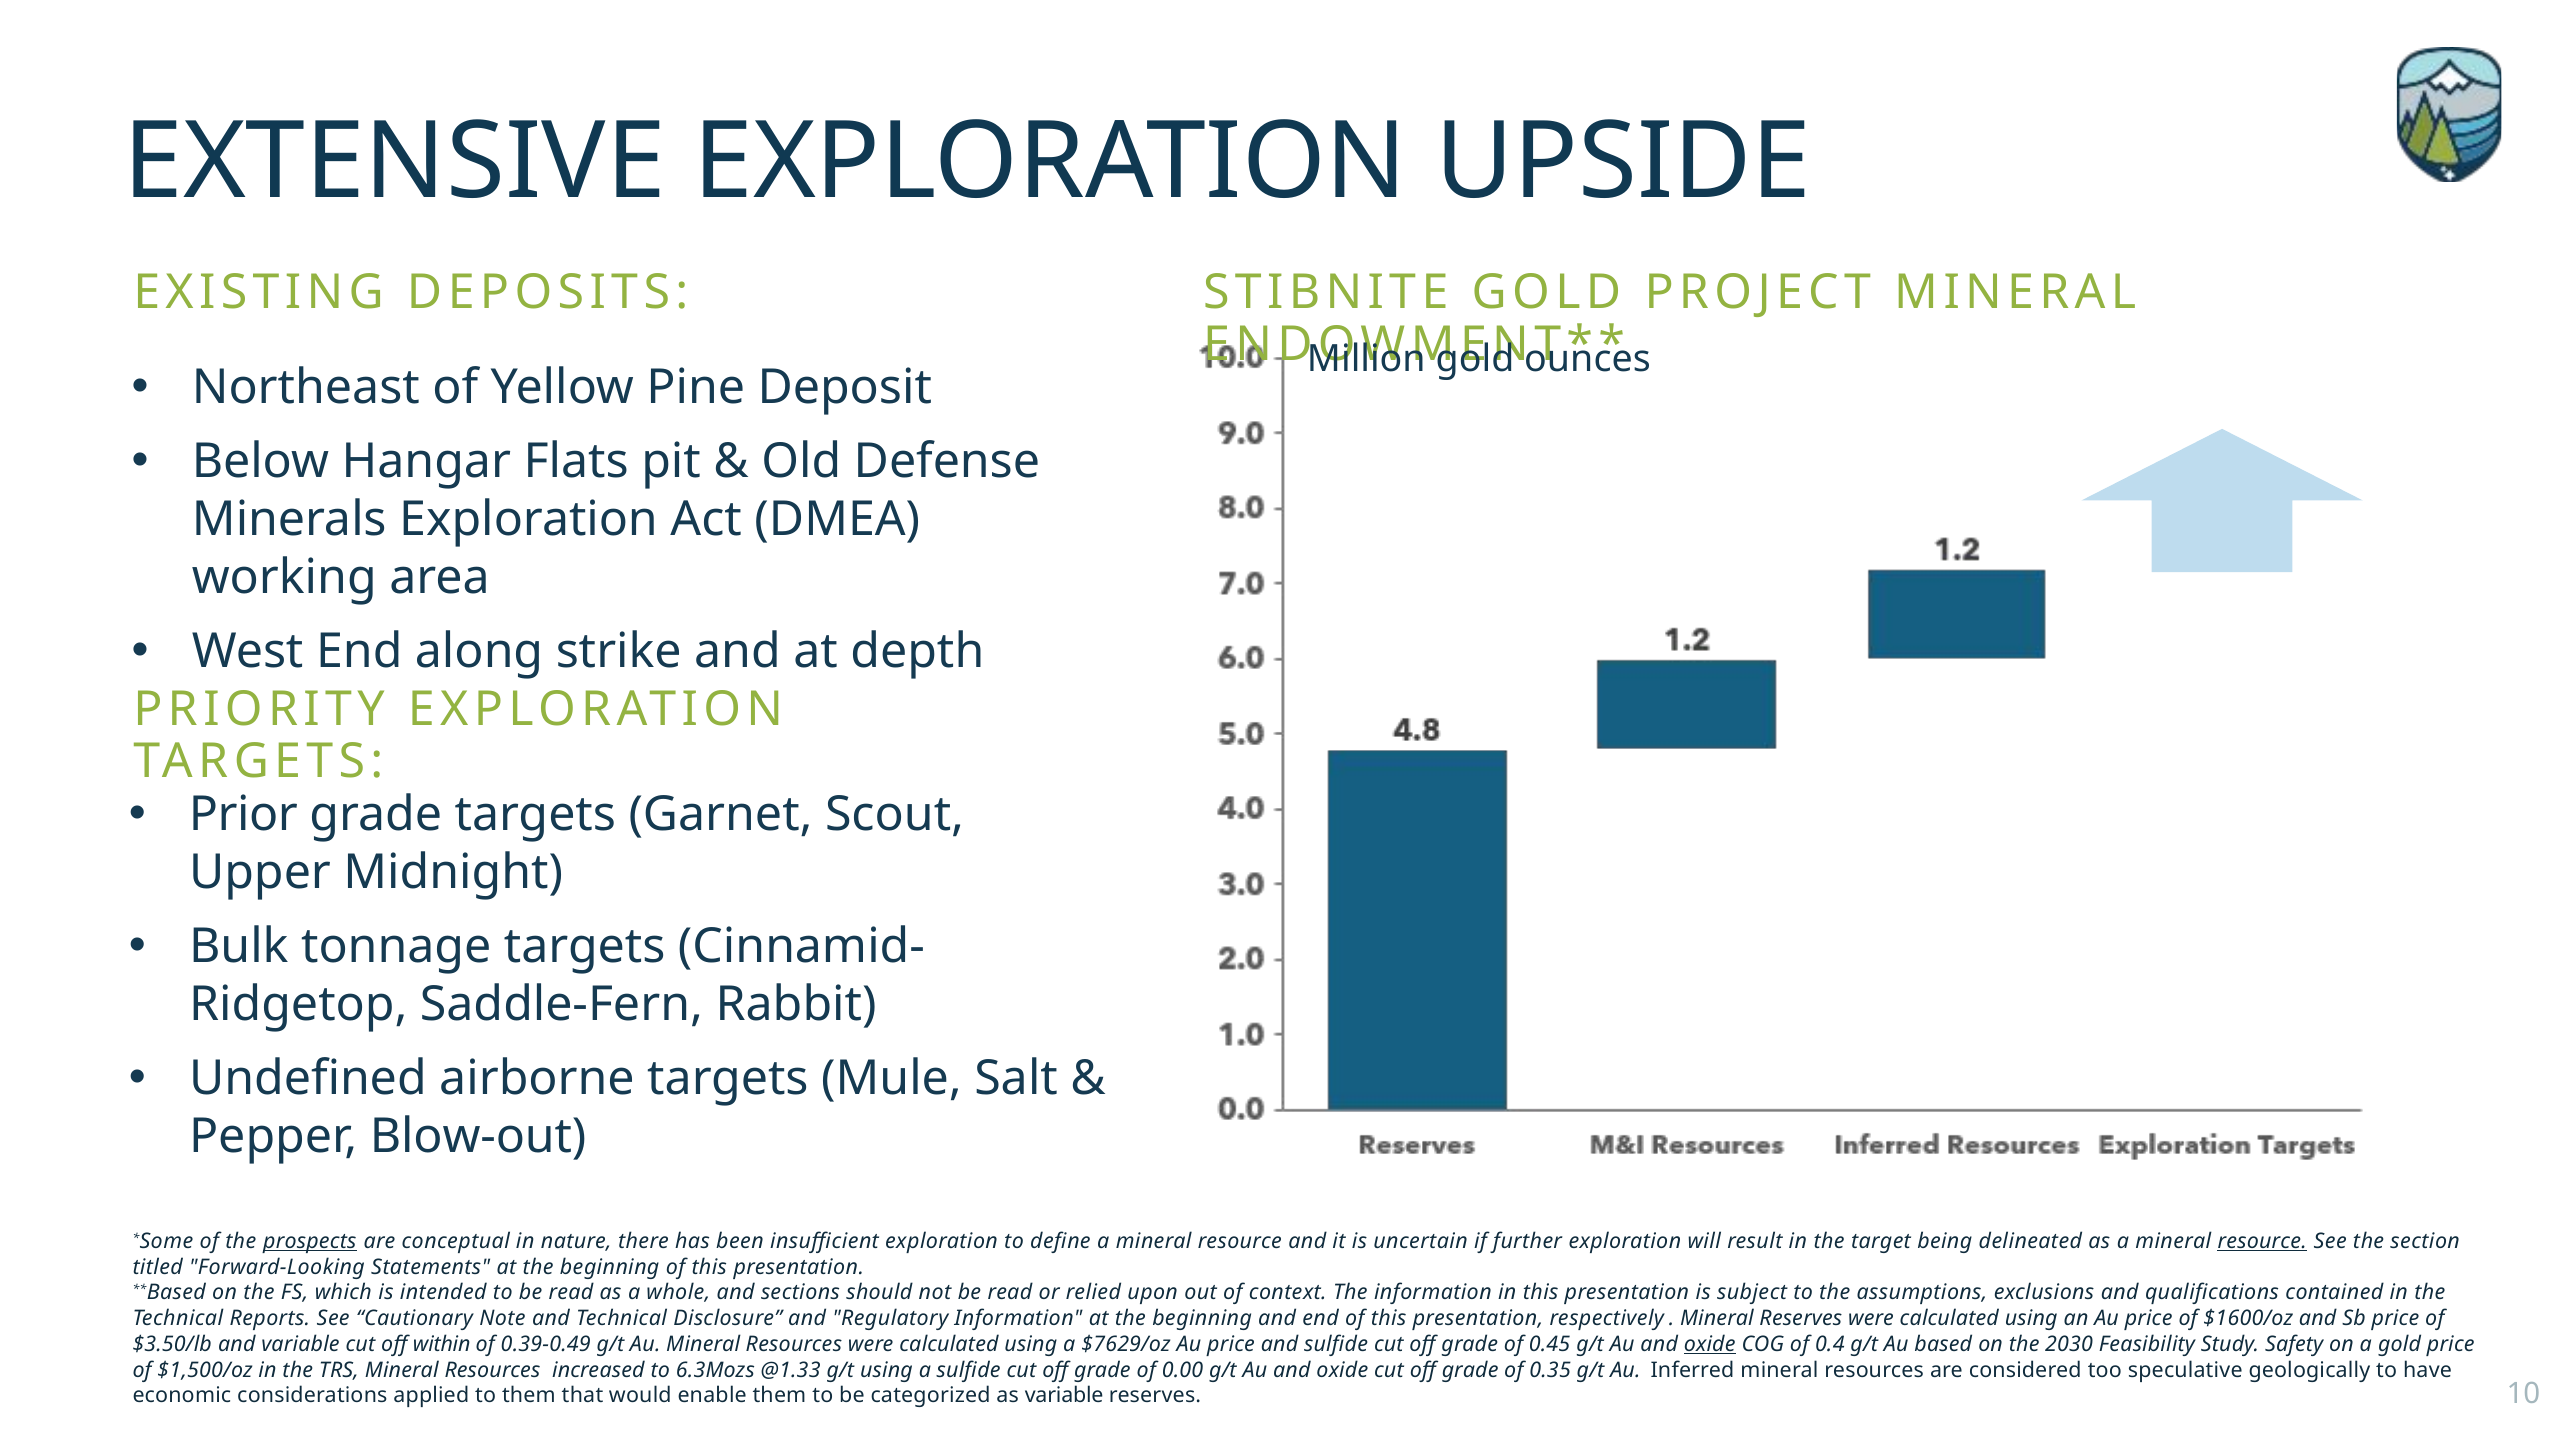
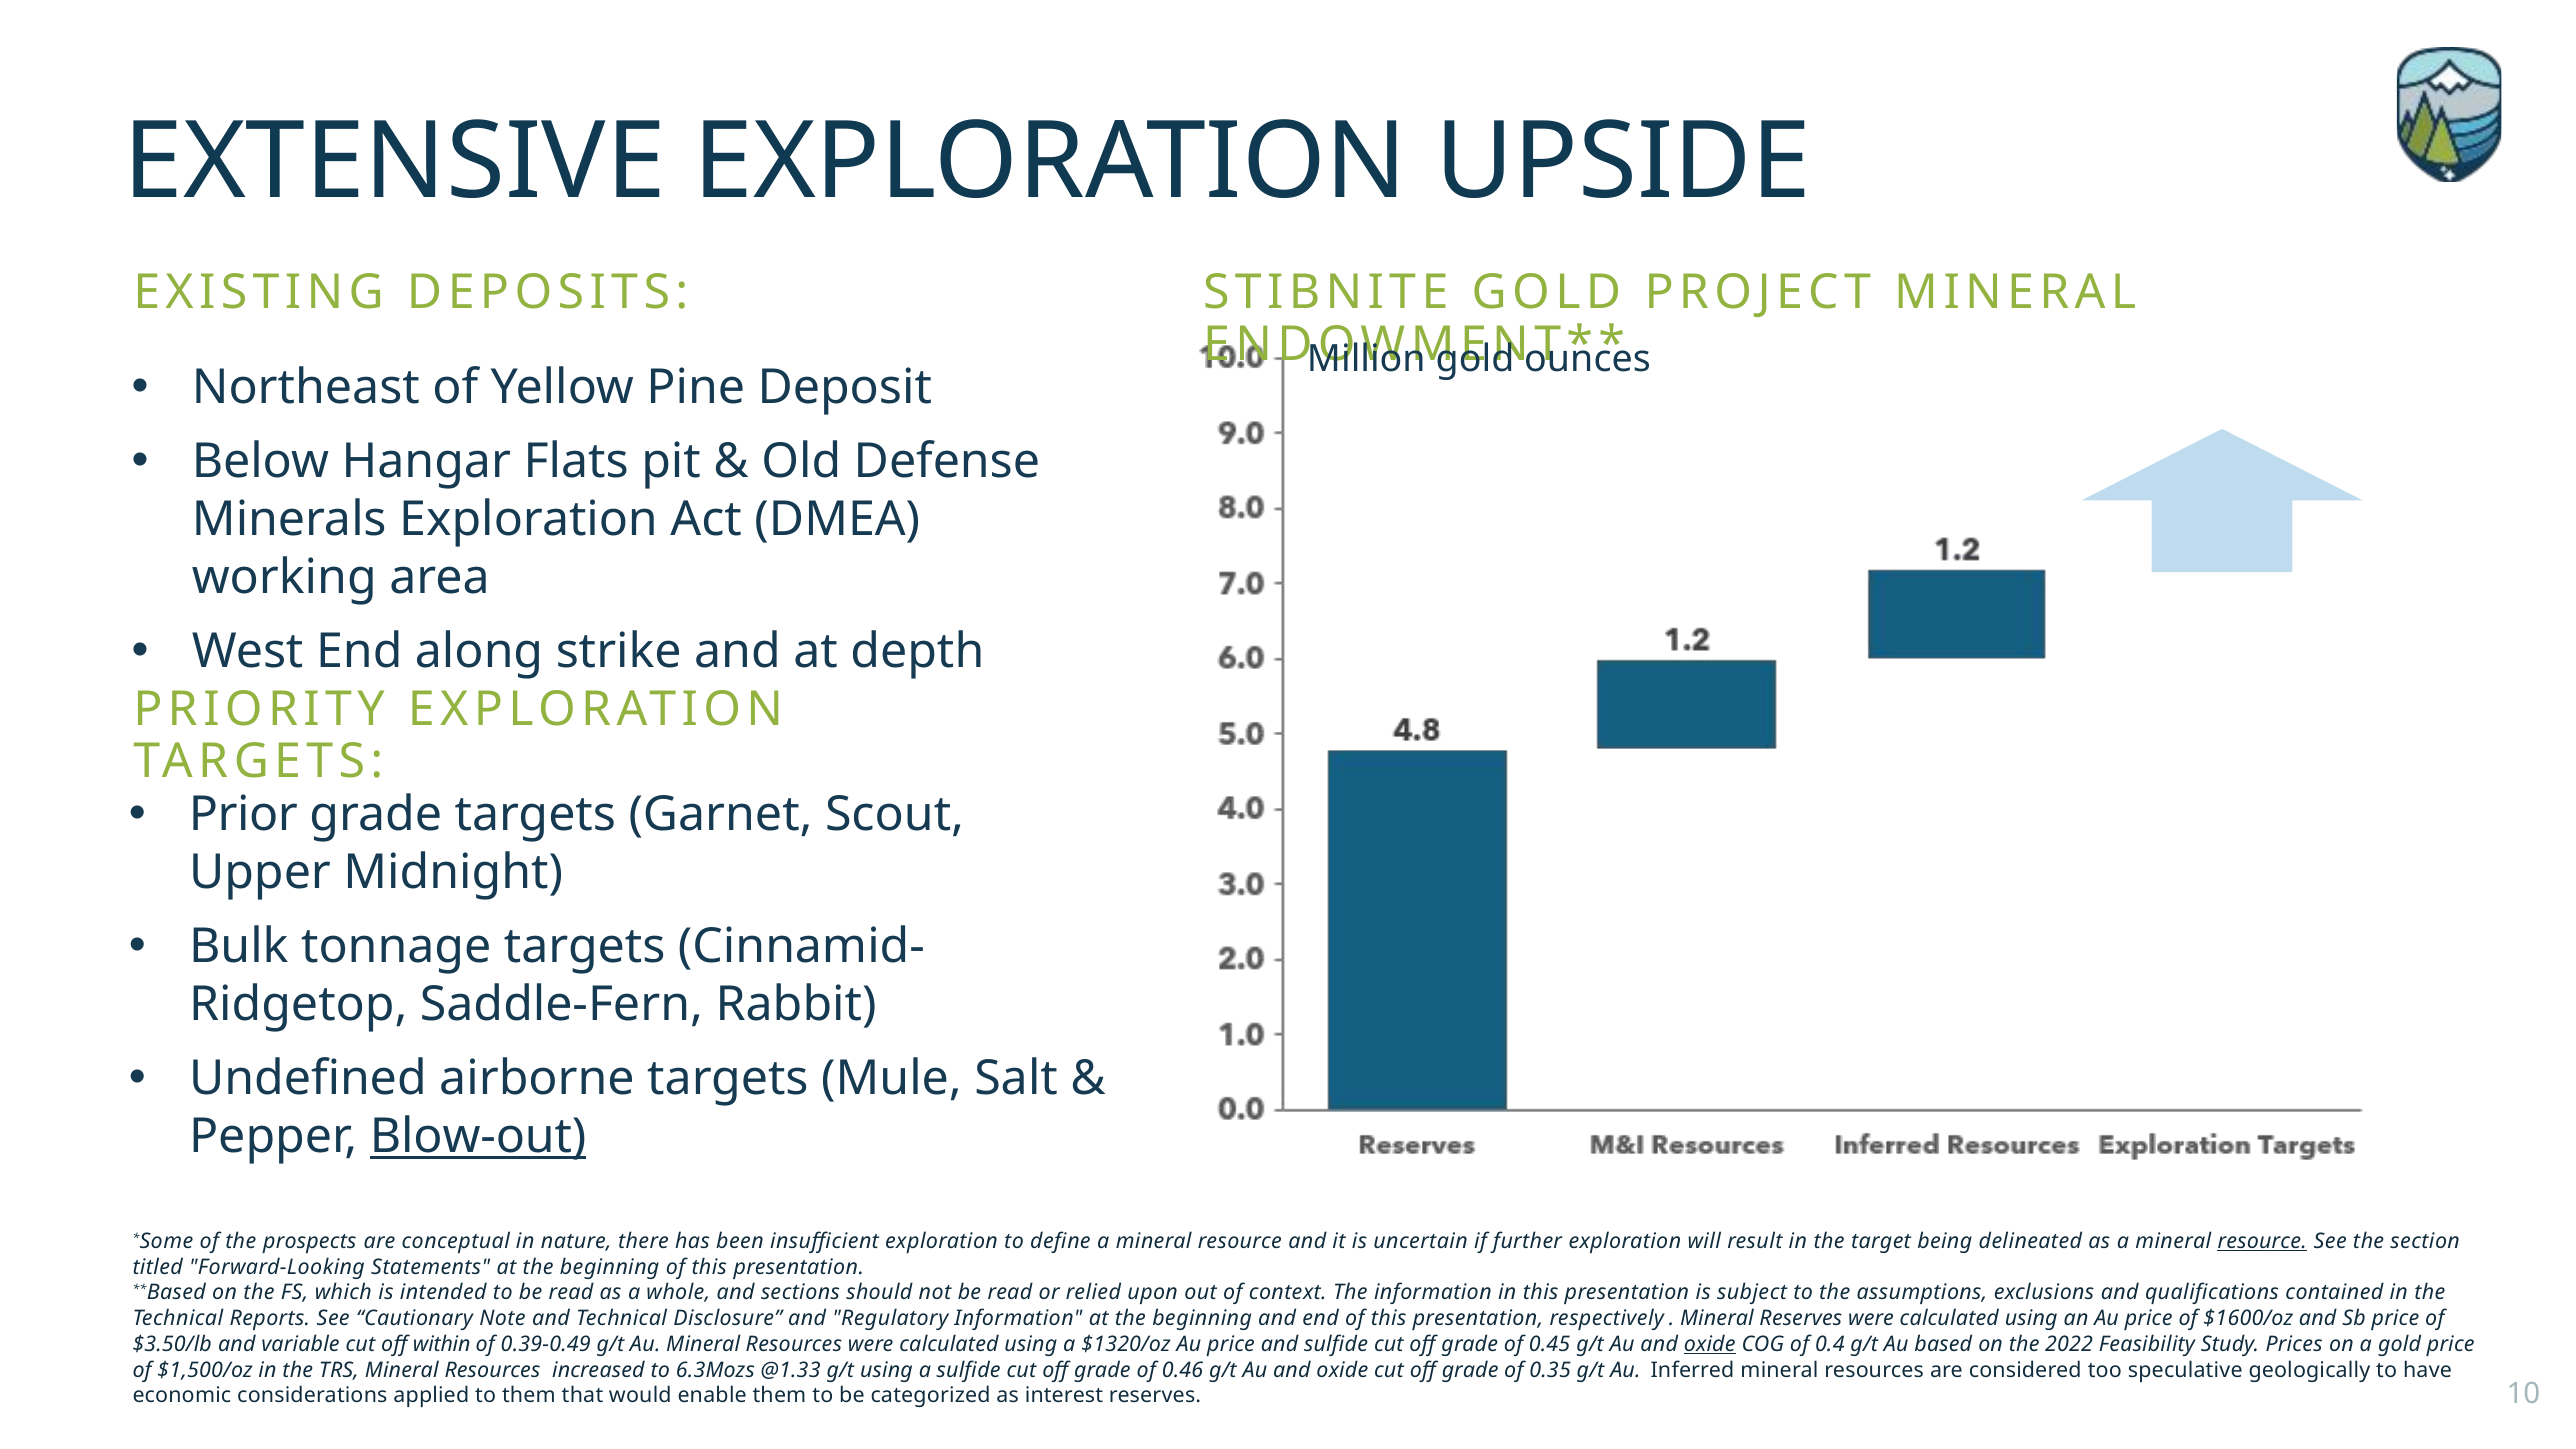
Blow-out underline: none -> present (478, 1137)
prospects underline: present -> none (310, 1241)
$7629/oz: $7629/oz -> $1320/oz (1126, 1344)
2030: 2030 -> 2022 (2069, 1344)
Safety: Safety -> Prices (2294, 1344)
0.00: 0.00 -> 0.46 (1182, 1370)
as variable: variable -> interest (1064, 1396)
